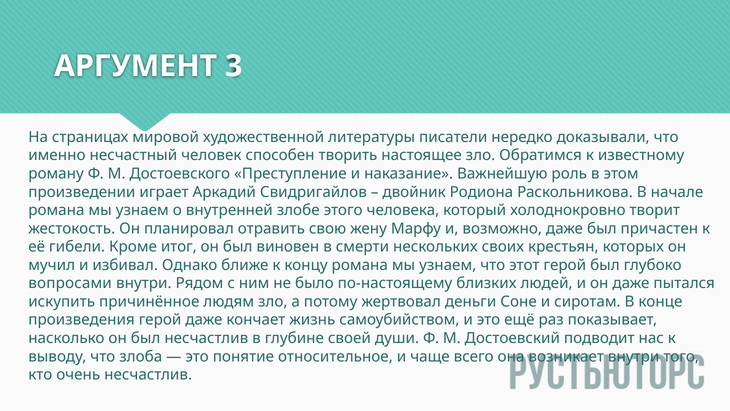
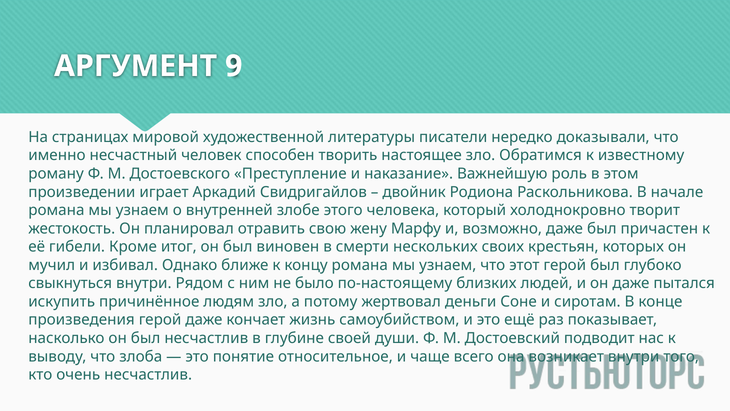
3: 3 -> 9 (234, 66)
вопросами: вопросами -> свыкнуться (70, 283)
